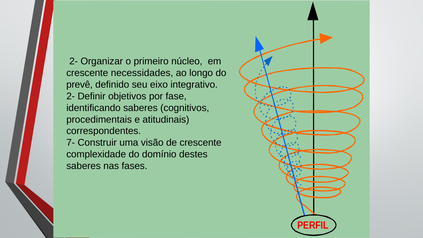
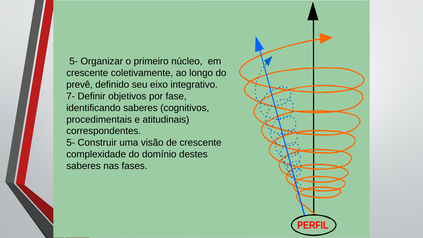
2-: 2- -> 5- (74, 61)
necessidades: necessidades -> coletivamente (142, 73)
2-: 2- -> 7- (71, 96)
7-: 7- -> 5- (71, 143)
